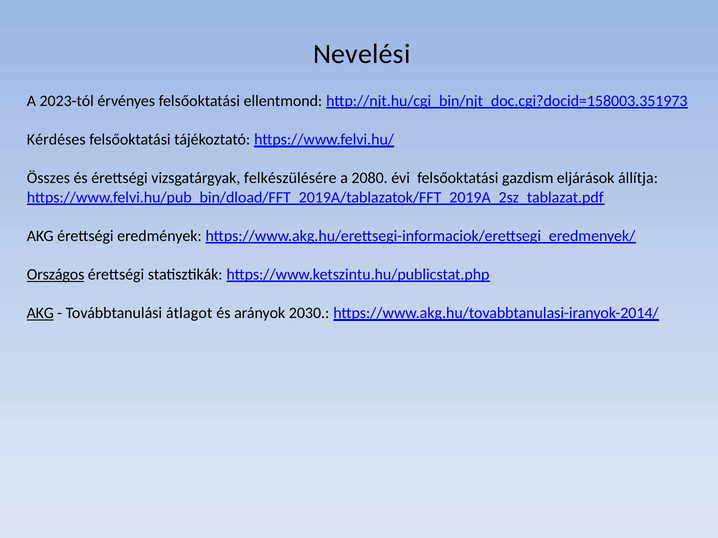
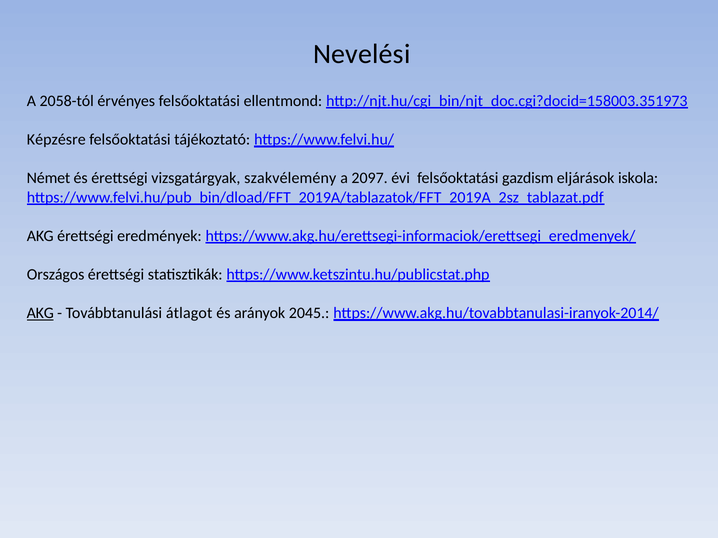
2023-tól: 2023-tól -> 2058-tól (67, 101)
Kérdéses: Kérdéses -> Képzésre (56, 140)
Összes: Összes -> Német (49, 178)
felkészülésére: felkészülésére -> szakvélemény (290, 178)
2080: 2080 -> 2097 (370, 178)
állítja: állítja -> iskola (638, 178)
Országos underline: present -> none (56, 275)
2030: 2030 -> 2045 (309, 313)
